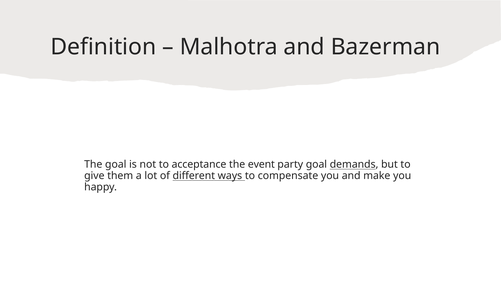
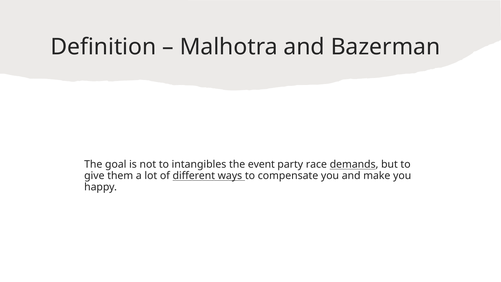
acceptance: acceptance -> intangibles (199, 164)
party goal: goal -> race (316, 164)
